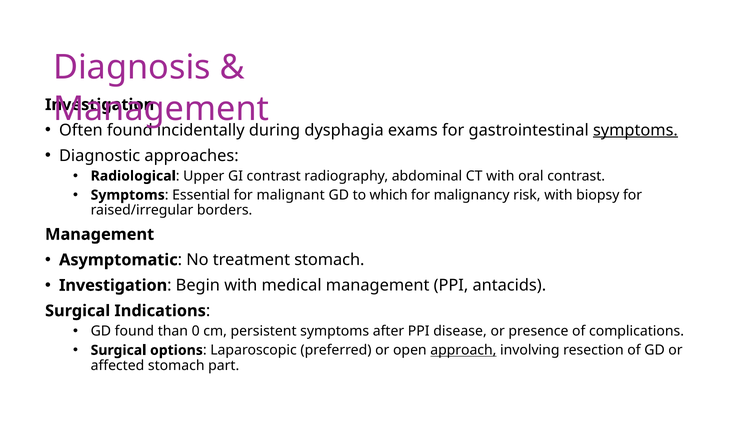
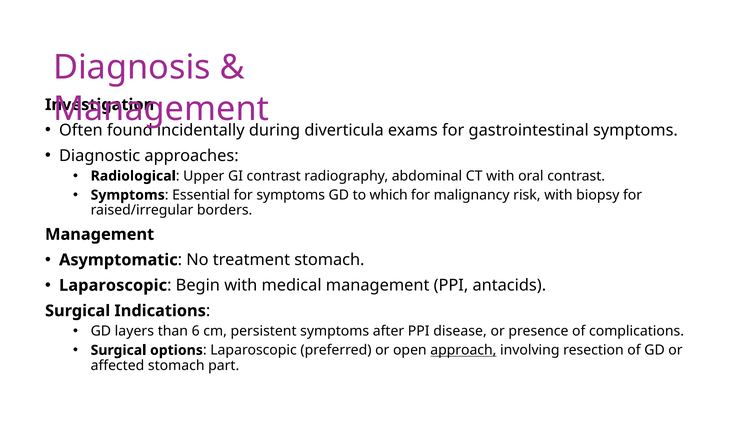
dysphagia: dysphagia -> diverticula (344, 130)
symptoms underline: present -> none (635, 130)
for malignant: malignant -> symptoms (291, 195)
Investigation: Investigation -> Laparoscopic (113, 285)
GD found: found -> layers (134, 331)
0: 0 -> 6 (196, 331)
